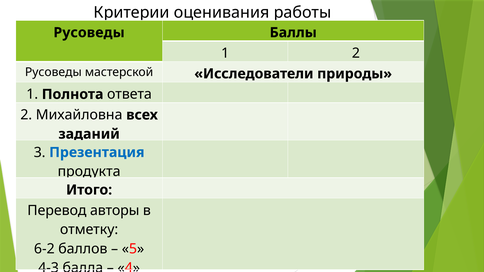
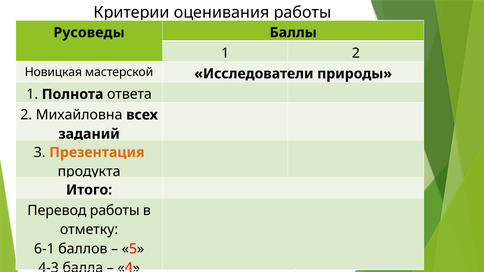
Русоведы: Русоведы -> Новицкая (53, 72)
Презентация colour: blue -> orange (97, 153)
Перевод авторы: авторы -> работы (115, 211)
6-2: 6-2 -> 6-1 (44, 249)
